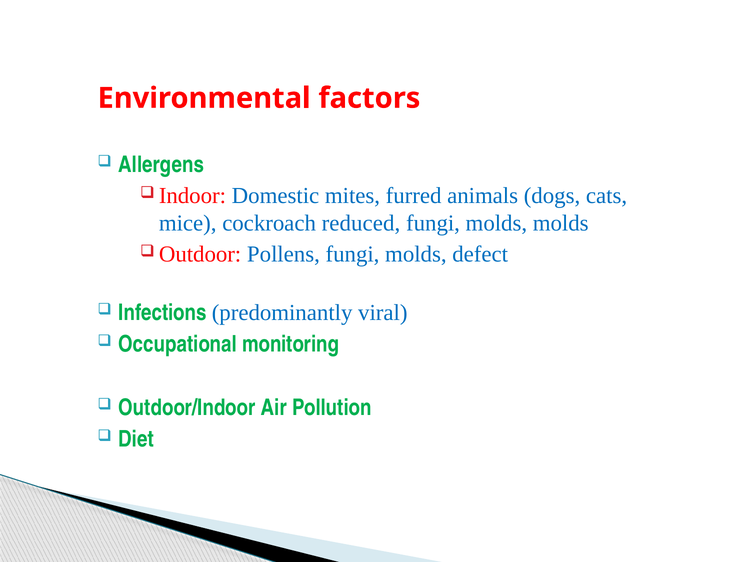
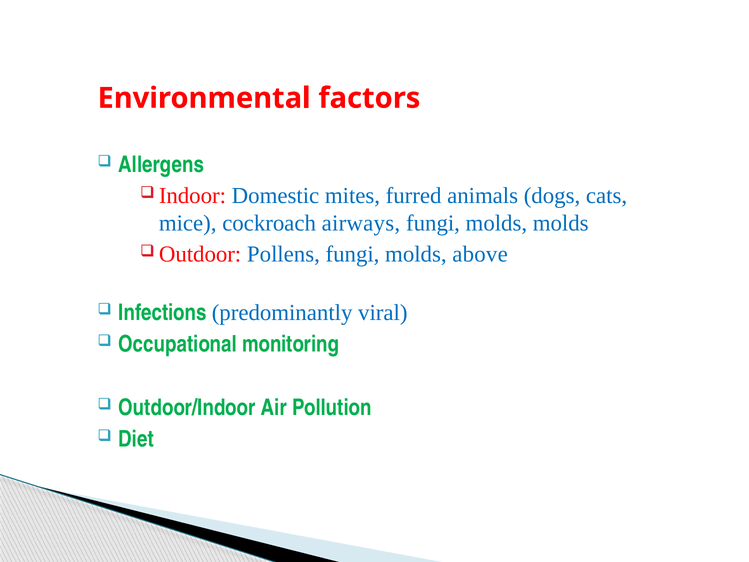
reduced: reduced -> airways (361, 223)
defect: defect -> above (480, 254)
